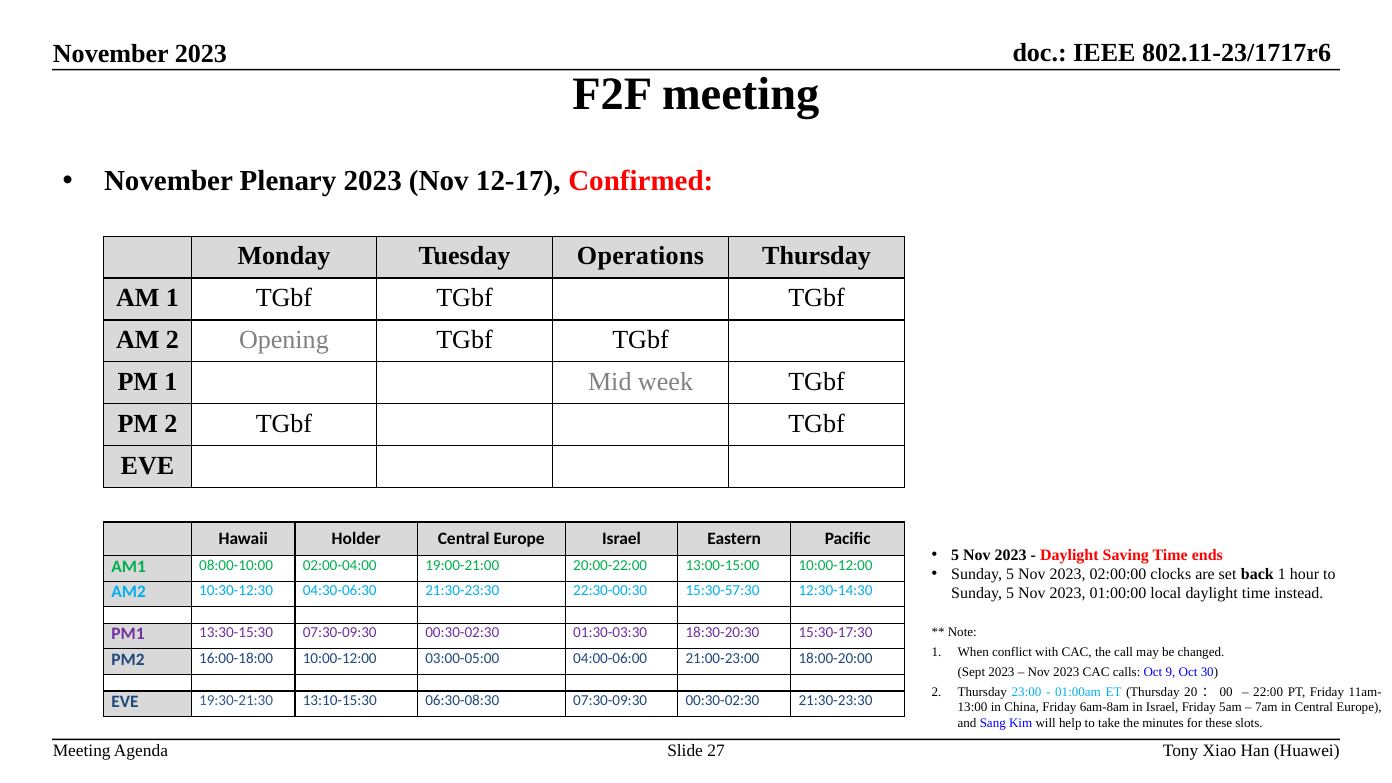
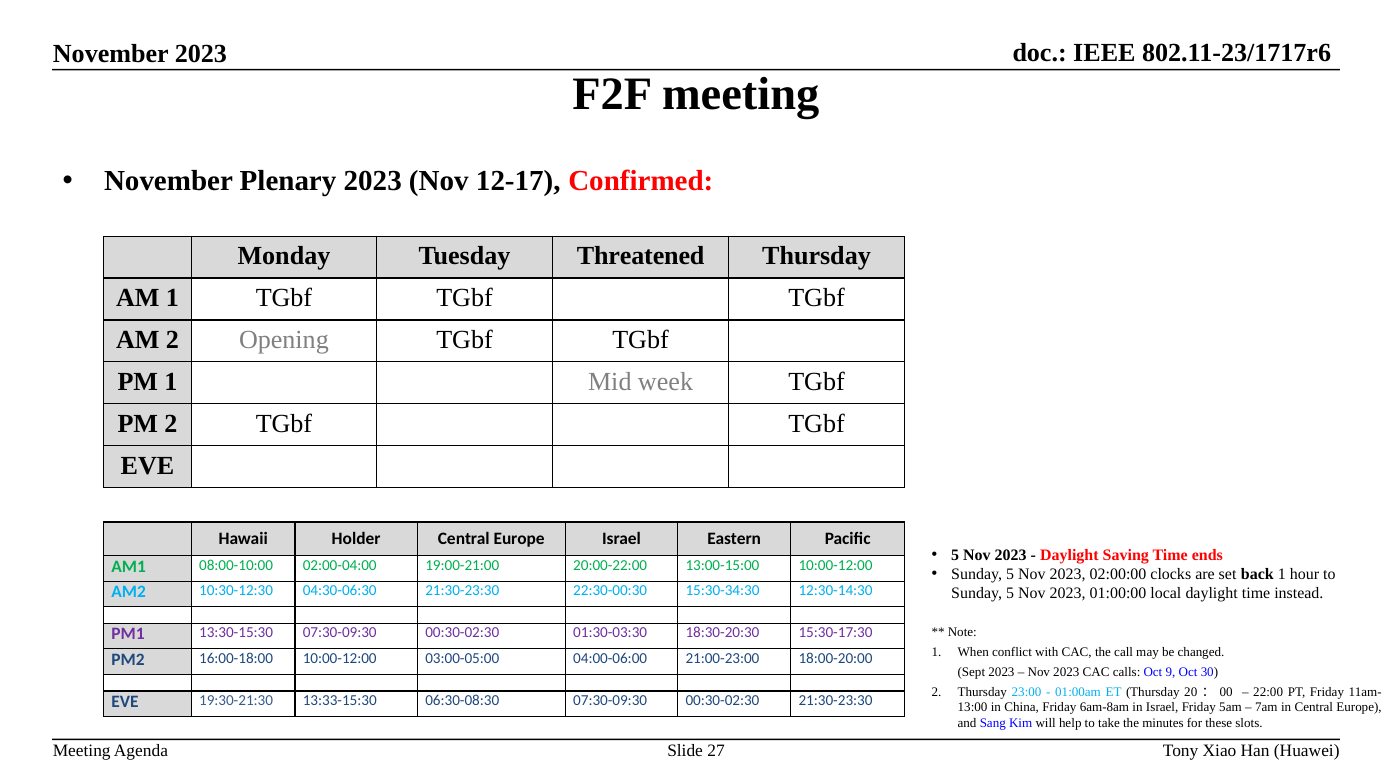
Operations: Operations -> Threatened (641, 256)
15:30-57:30: 15:30-57:30 -> 15:30-34:30 (723, 591)
13:10-15:30: 13:10-15:30 -> 13:33-15:30 (340, 700)
